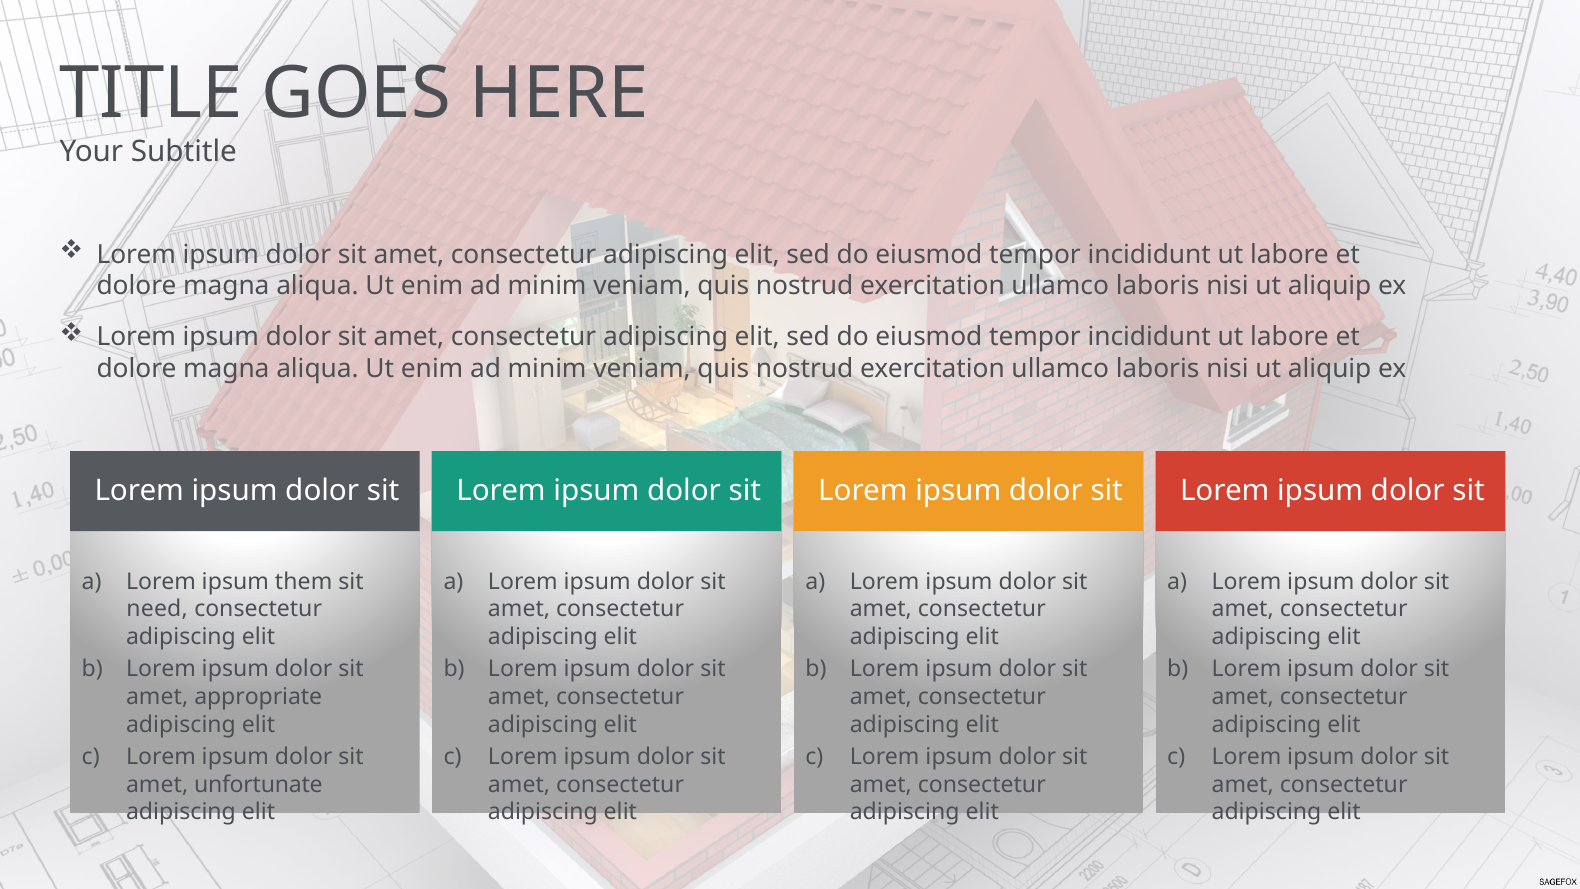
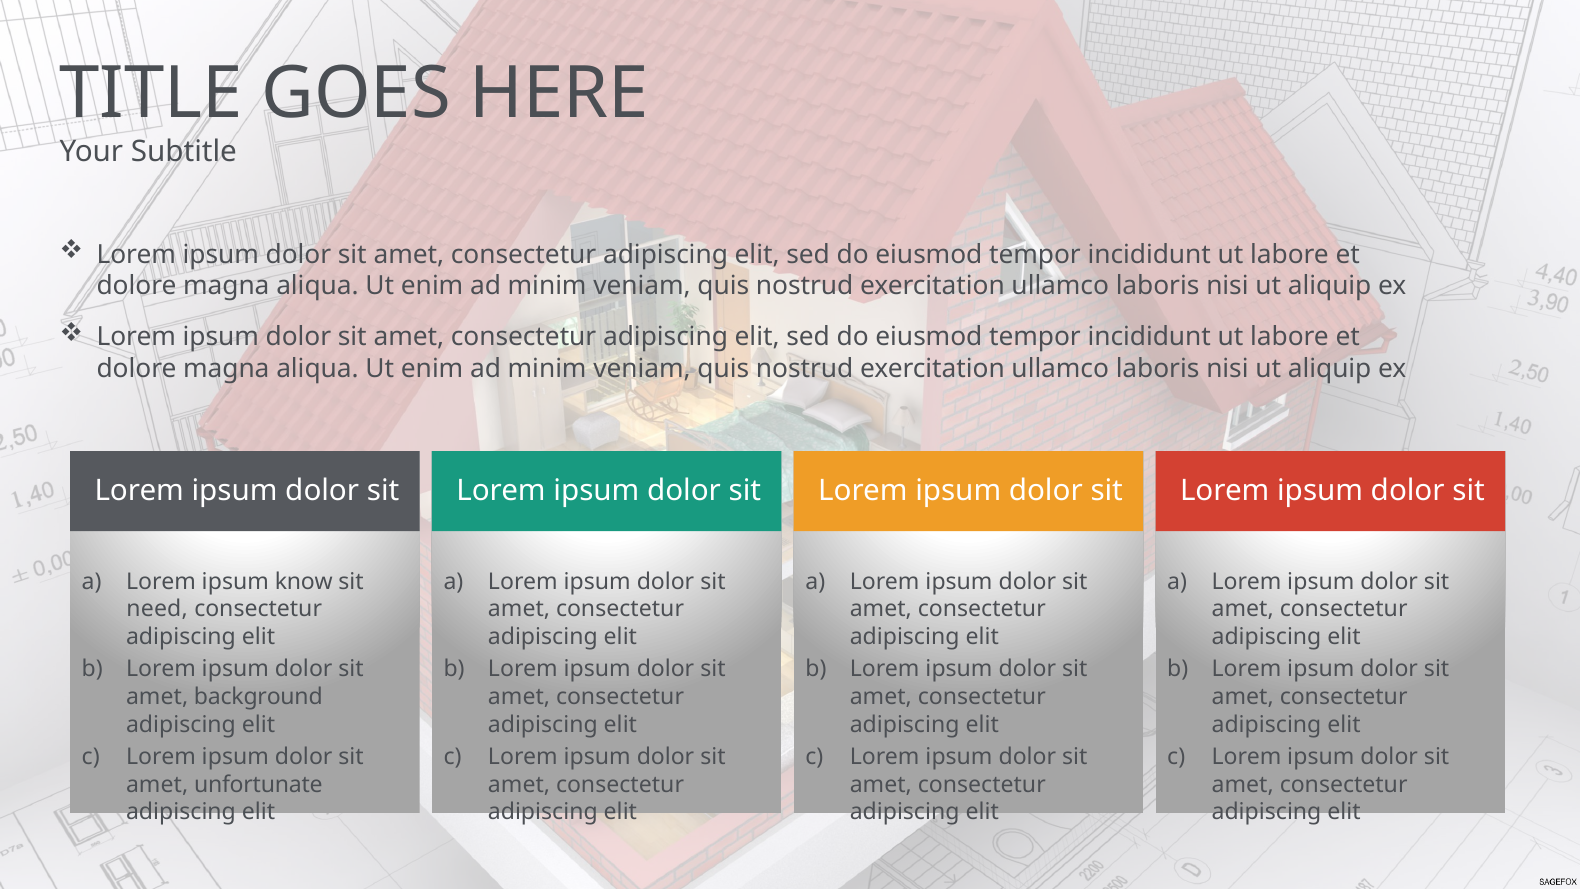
them: them -> know (304, 581)
appropriate: appropriate -> background (258, 697)
